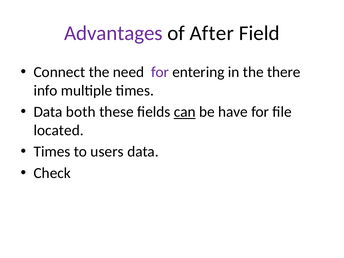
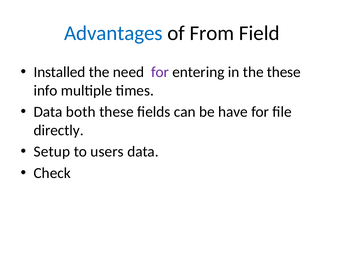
Advantages colour: purple -> blue (113, 33)
After: After -> From (212, 33)
Connect: Connect -> Installed (59, 72)
the there: there -> these (284, 72)
can underline: present -> none (185, 112)
located: located -> directly (59, 130)
Times: Times -> Setup (52, 152)
